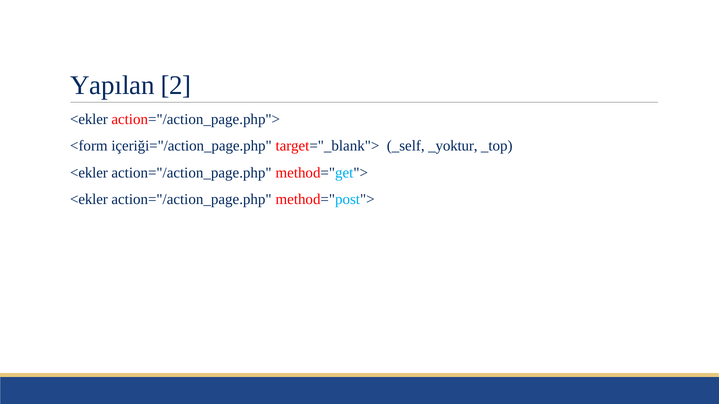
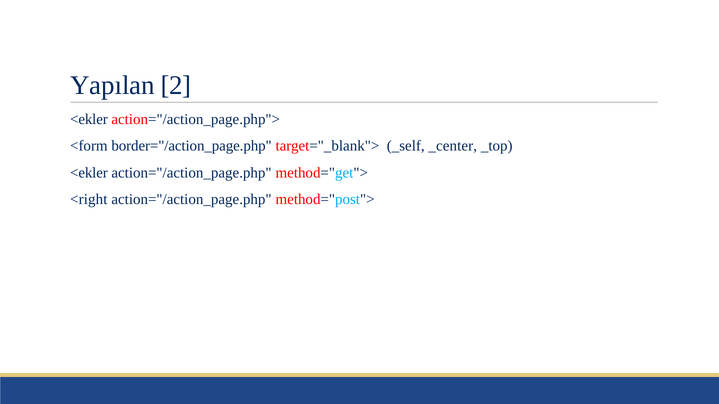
içeriği="/action_page.php: içeriği="/action_page.php -> border="/action_page.php (192, 146)
_yoktur: _yoktur -> _center (453, 146)
<ekler: <ekler -> <right (89, 200)
